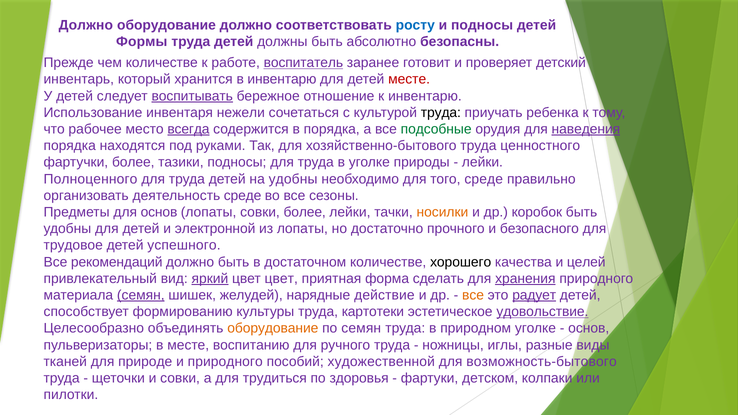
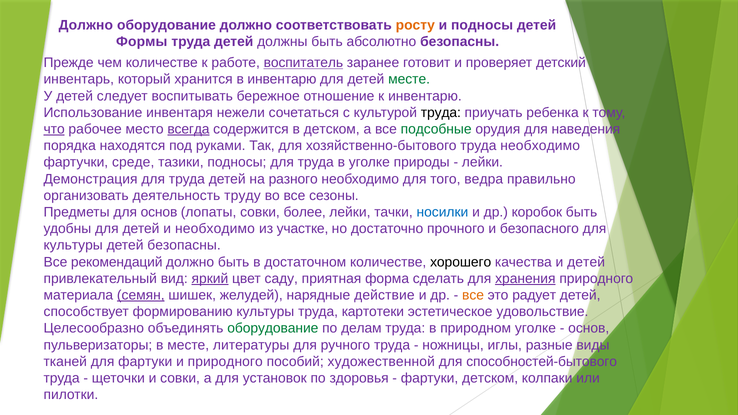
росту colour: blue -> orange (415, 25)
месте colour: red -> green (409, 79)
воспитывать underline: present -> none (192, 96)
что underline: none -> present (54, 129)
в порядка: порядка -> детском (332, 129)
наведения underline: present -> none (586, 129)
труда ценностного: ценностного -> необходимо (540, 146)
фартучки более: более -> среде (133, 162)
Полноценного: Полноценного -> Демонстрация (91, 179)
на удобны: удобны -> разного (293, 179)
того среде: среде -> ведра (484, 179)
деятельность среде: среде -> труду (242, 196)
носилки colour: orange -> blue (442, 212)
и электронной: электронной -> необходимо (215, 229)
из лопаты: лопаты -> участке (303, 229)
трудовое: трудовое -> культуры (73, 245)
детей успешного: успешного -> безопасны (184, 245)
и целей: целей -> детей (586, 262)
цвет цвет: цвет -> саду (281, 279)
радует underline: present -> none (534, 295)
удовольствие underline: present -> none (542, 312)
оборудование colour: orange -> green (273, 328)
по семян: семян -> делам (361, 328)
воспитанию: воспитанию -> литературы (251, 345)
для природе: природе -> фартуки (145, 362)
возможность-бытового: возможность-бытового -> способностей-бытового (542, 362)
трудиться: трудиться -> установок (275, 378)
